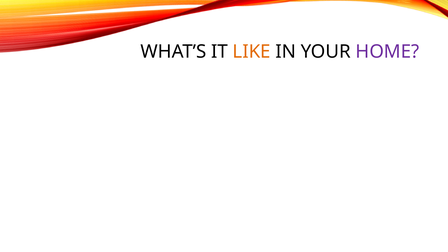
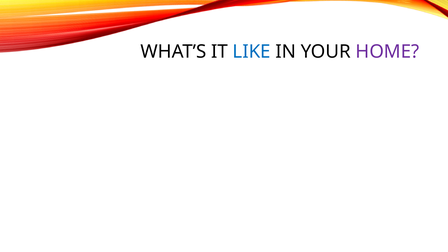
LIKE colour: orange -> blue (252, 52)
